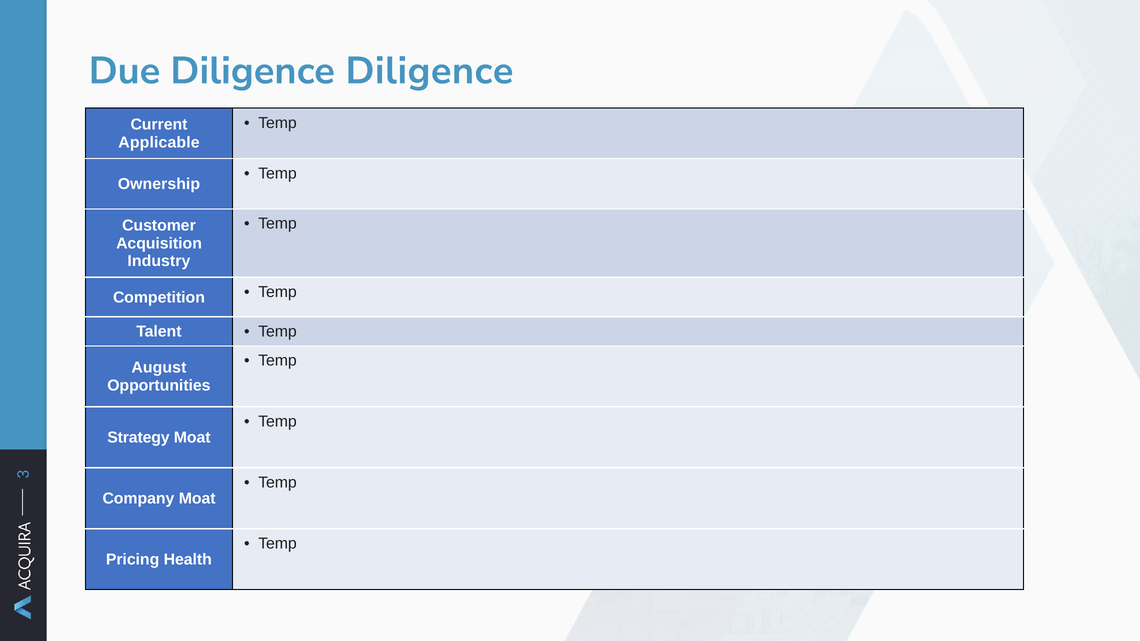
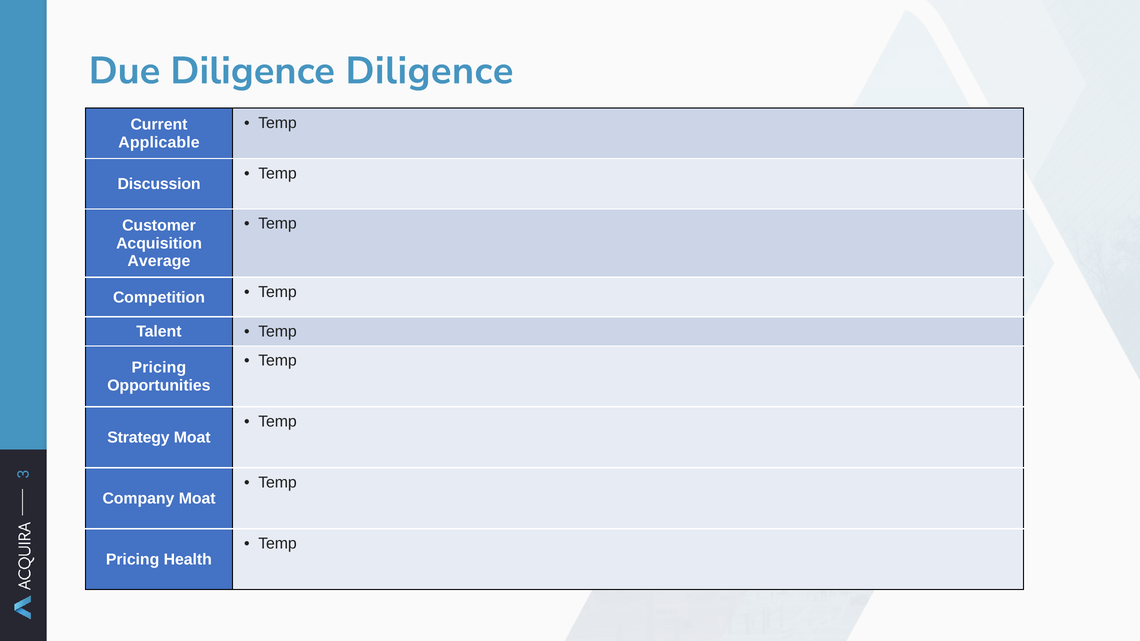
Ownership: Ownership -> Discussion (159, 184)
Industry: Industry -> Average (159, 261)
August: August -> Pricing (159, 368)
